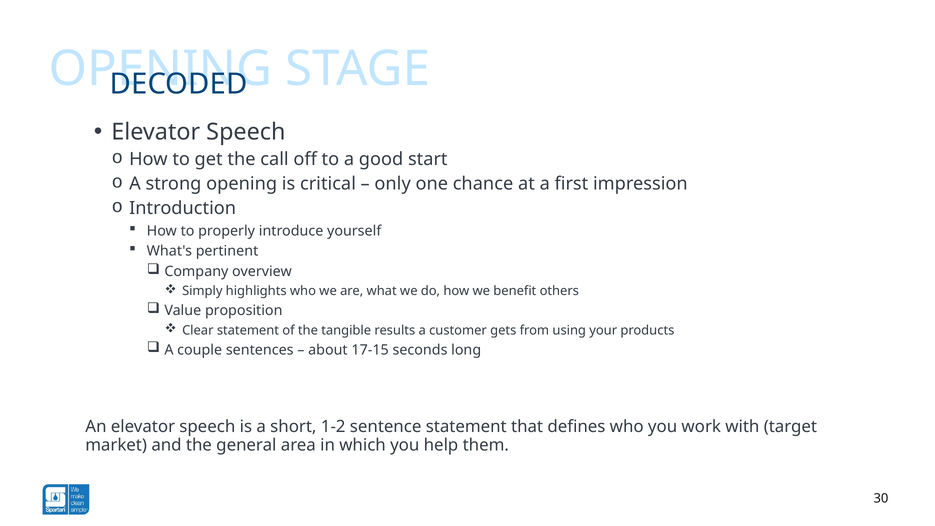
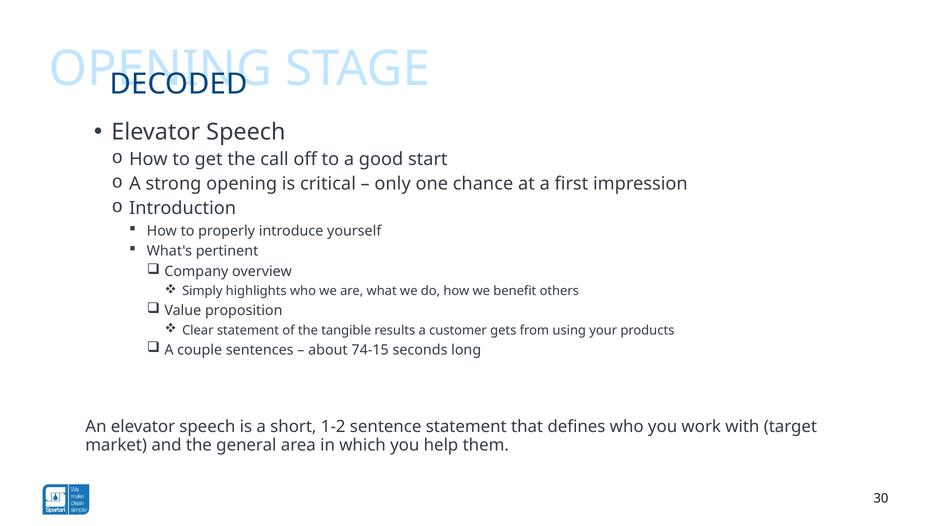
17-15: 17-15 -> 74-15 (370, 350)
